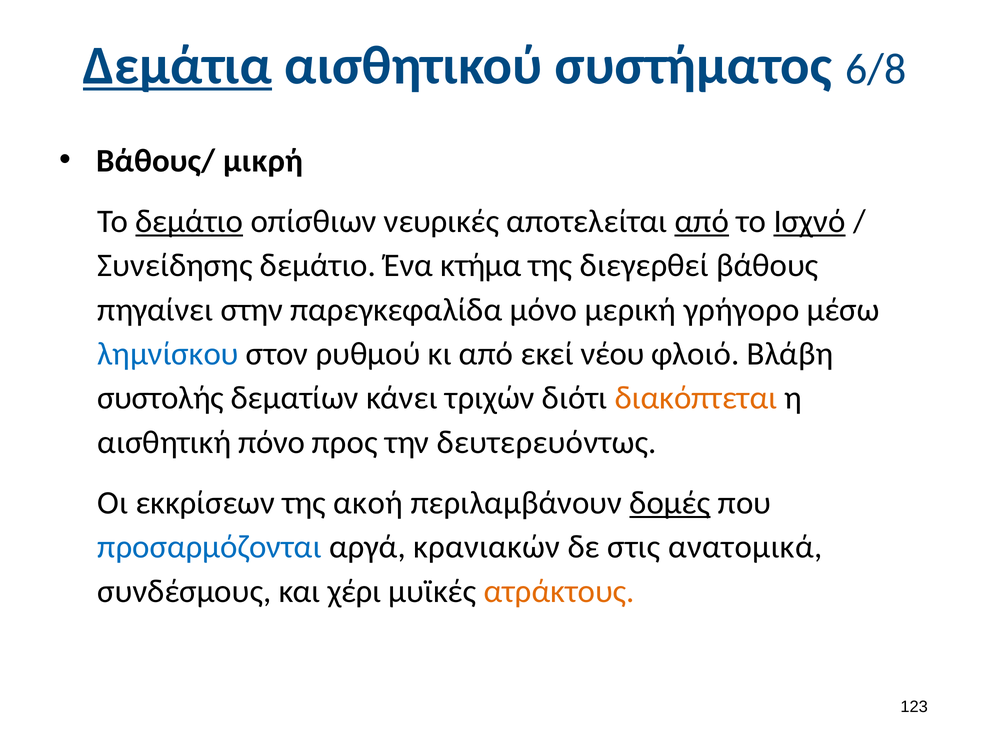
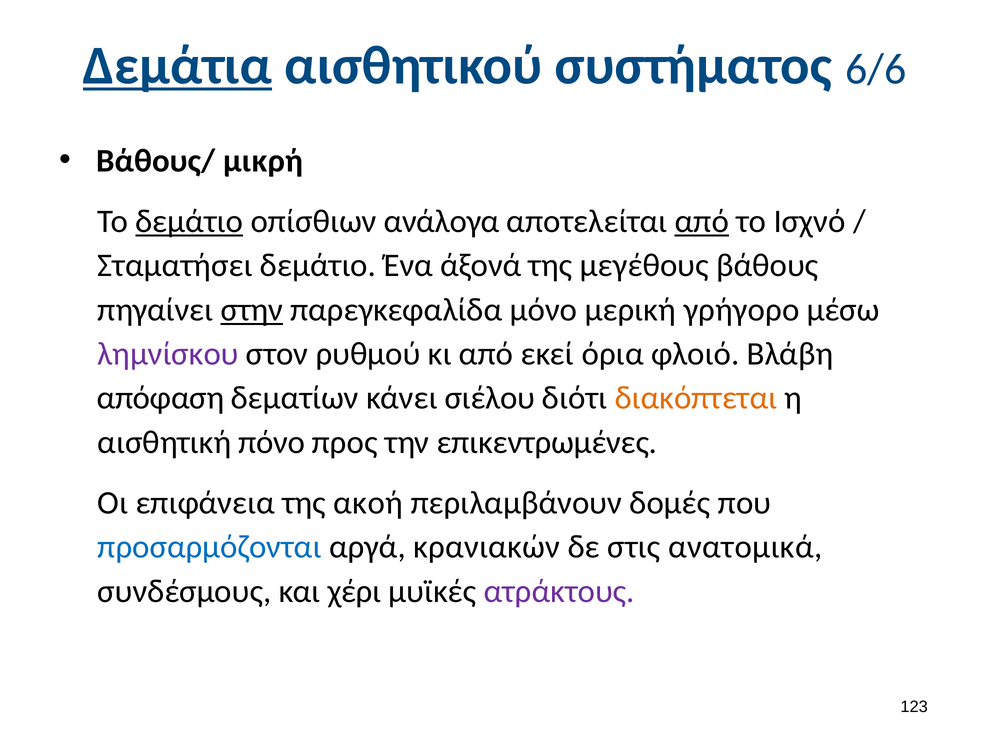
6/8: 6/8 -> 6/6 (876, 69)
νευρικές: νευρικές -> ανάλογα (442, 221)
Ισχνό underline: present -> none (810, 221)
Συνείδησης: Συνείδησης -> Σταματήσει (175, 266)
κτήμα: κτήμα -> άξονά (481, 266)
διεγερθεί: διεγερθεί -> μεγέθους (644, 266)
στην underline: none -> present (252, 310)
λημνίσκου colour: blue -> purple (168, 354)
νέου: νέου -> όρια (613, 354)
συστολής: συστολής -> απόφαση (161, 398)
τριχών: τριχών -> σιέλου (490, 398)
δευτερευόντως: δευτερευόντως -> επικεντρωμένες (547, 442)
εκκρίσεων: εκκρίσεων -> επιφάνεια (205, 503)
δομές underline: present -> none (670, 503)
ατράκτους colour: orange -> purple (559, 591)
